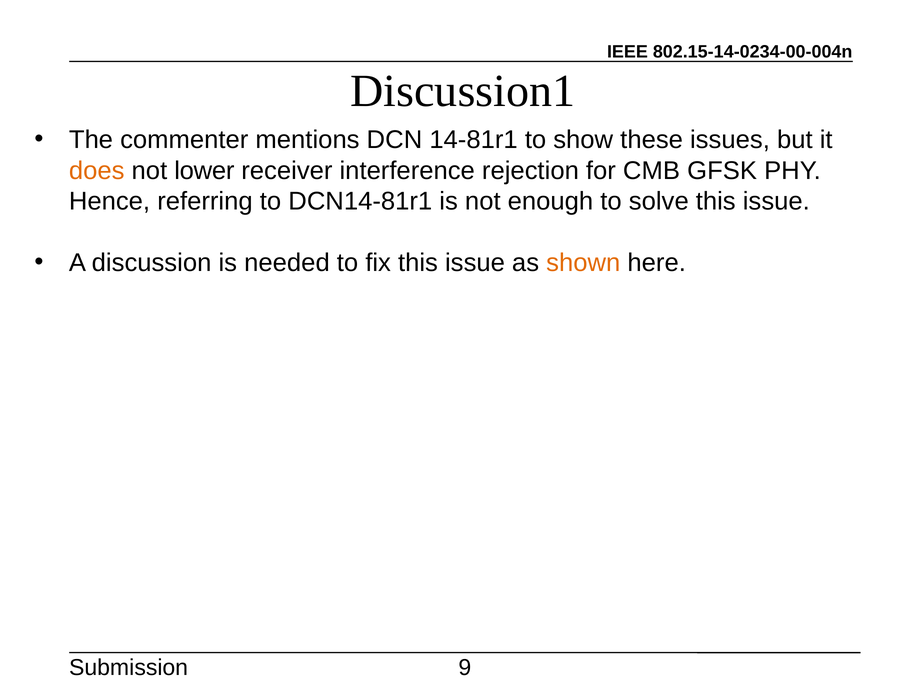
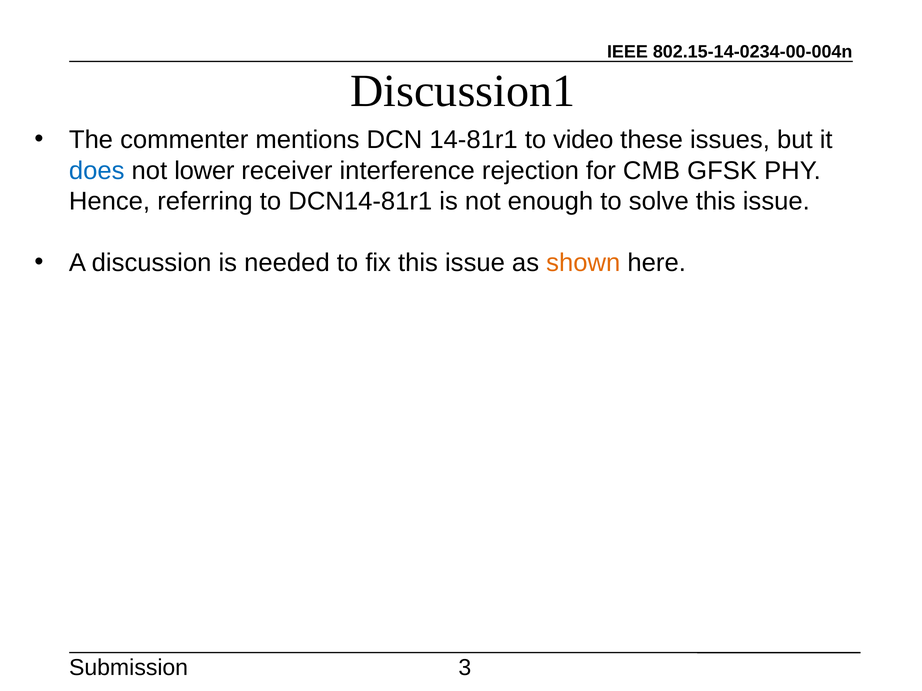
show: show -> video (583, 140)
does colour: orange -> blue (97, 171)
9: 9 -> 3 (465, 668)
